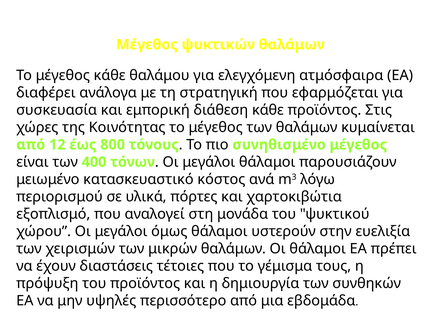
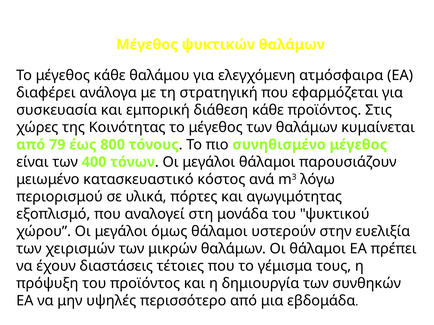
12: 12 -> 79 (57, 145)
χαρτοκιβώτια: χαρτοκιβώτια -> αγωγιμότητας (294, 197)
